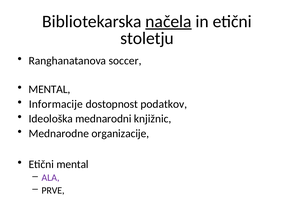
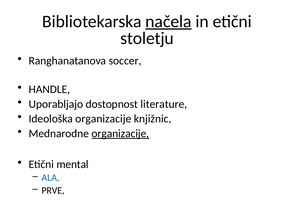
MENTAL: MENTAL -> HANDLE (49, 89)
Informacije: Informacije -> Uporabljajo (56, 104)
podatkov: podatkov -> literature (164, 104)
Ideološka mednarodni: mednarodni -> organizacije (103, 119)
organizacije underline: none -> present (120, 133)
ALA colour: purple -> blue (50, 177)
